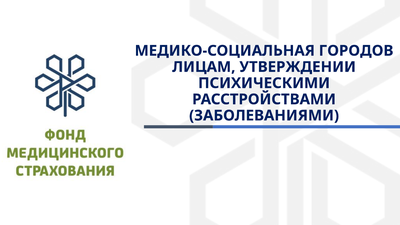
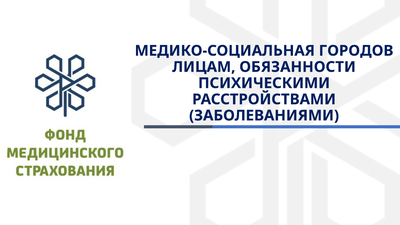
УТВЕРЖДЕНИИ: УТВЕРЖДЕНИИ -> ОБЯЗАННОСТИ (298, 67)
